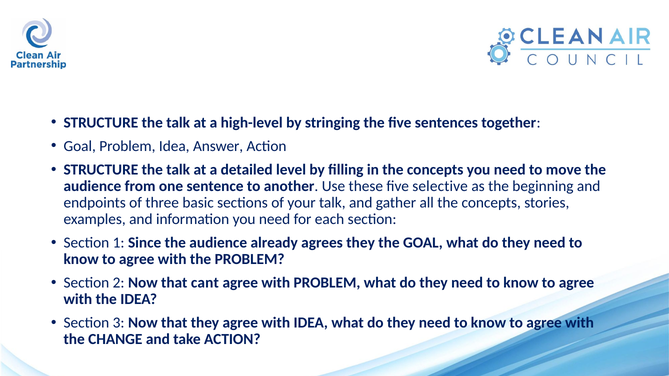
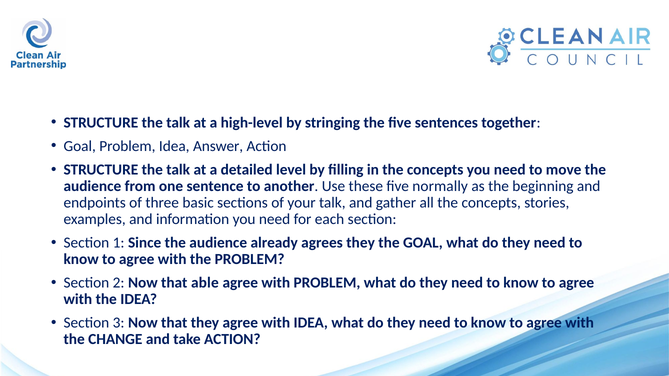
selective: selective -> normally (440, 186)
cant: cant -> able (205, 283)
